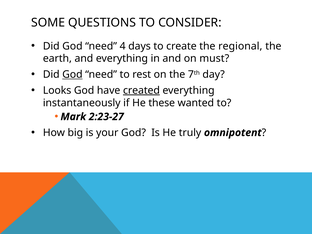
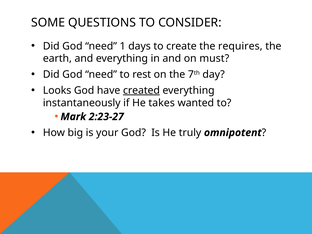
4: 4 -> 1 (123, 46)
regional: regional -> requires (240, 46)
God underline: present -> none (72, 75)
these: these -> takes (162, 103)
